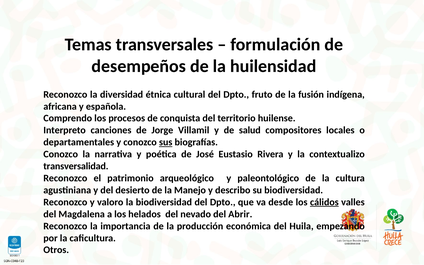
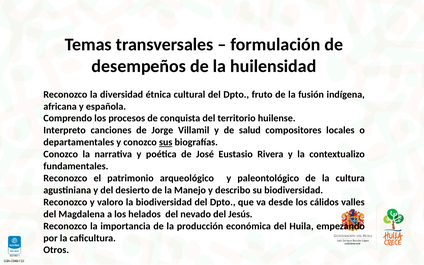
transversalidad: transversalidad -> fundamentales (76, 166)
cálidos underline: present -> none (324, 202)
Abrir: Abrir -> Jesús (240, 214)
